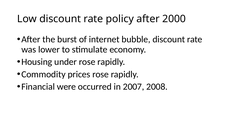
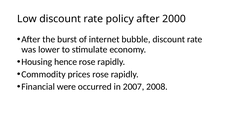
under: under -> hence (66, 62)
